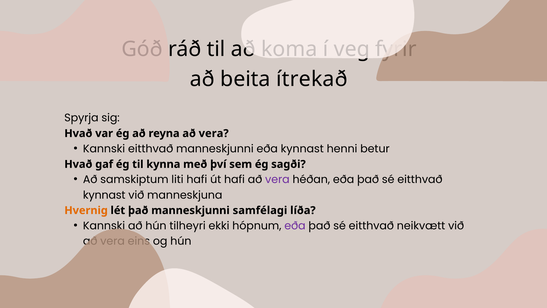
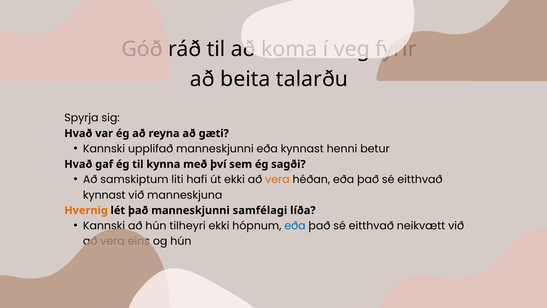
ítrekað: ítrekað -> talarðu (312, 79)
reyna að vera: vera -> gæti (214, 133)
Kannski eitthvað: eitthvað -> upplifað (151, 149)
út hafi: hafi -> ekki (235, 179)
vera colour: purple -> orange (277, 179)
eða colour: purple -> blue (295, 226)
